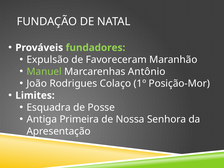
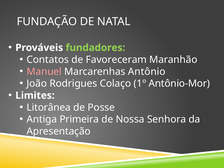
Expulsão: Expulsão -> Contatos (48, 60)
Manuel colour: light green -> pink (44, 72)
Posição-Mor: Posição-Mor -> Antônio-Mor (179, 84)
Esquadra: Esquadra -> Litorânea (49, 107)
